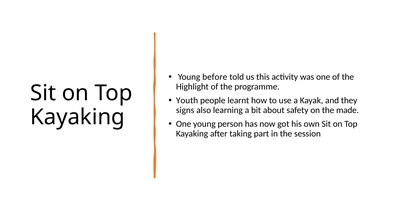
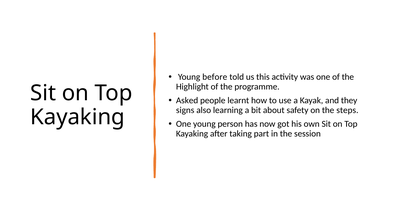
Youth: Youth -> Asked (187, 101)
made: made -> steps (347, 110)
